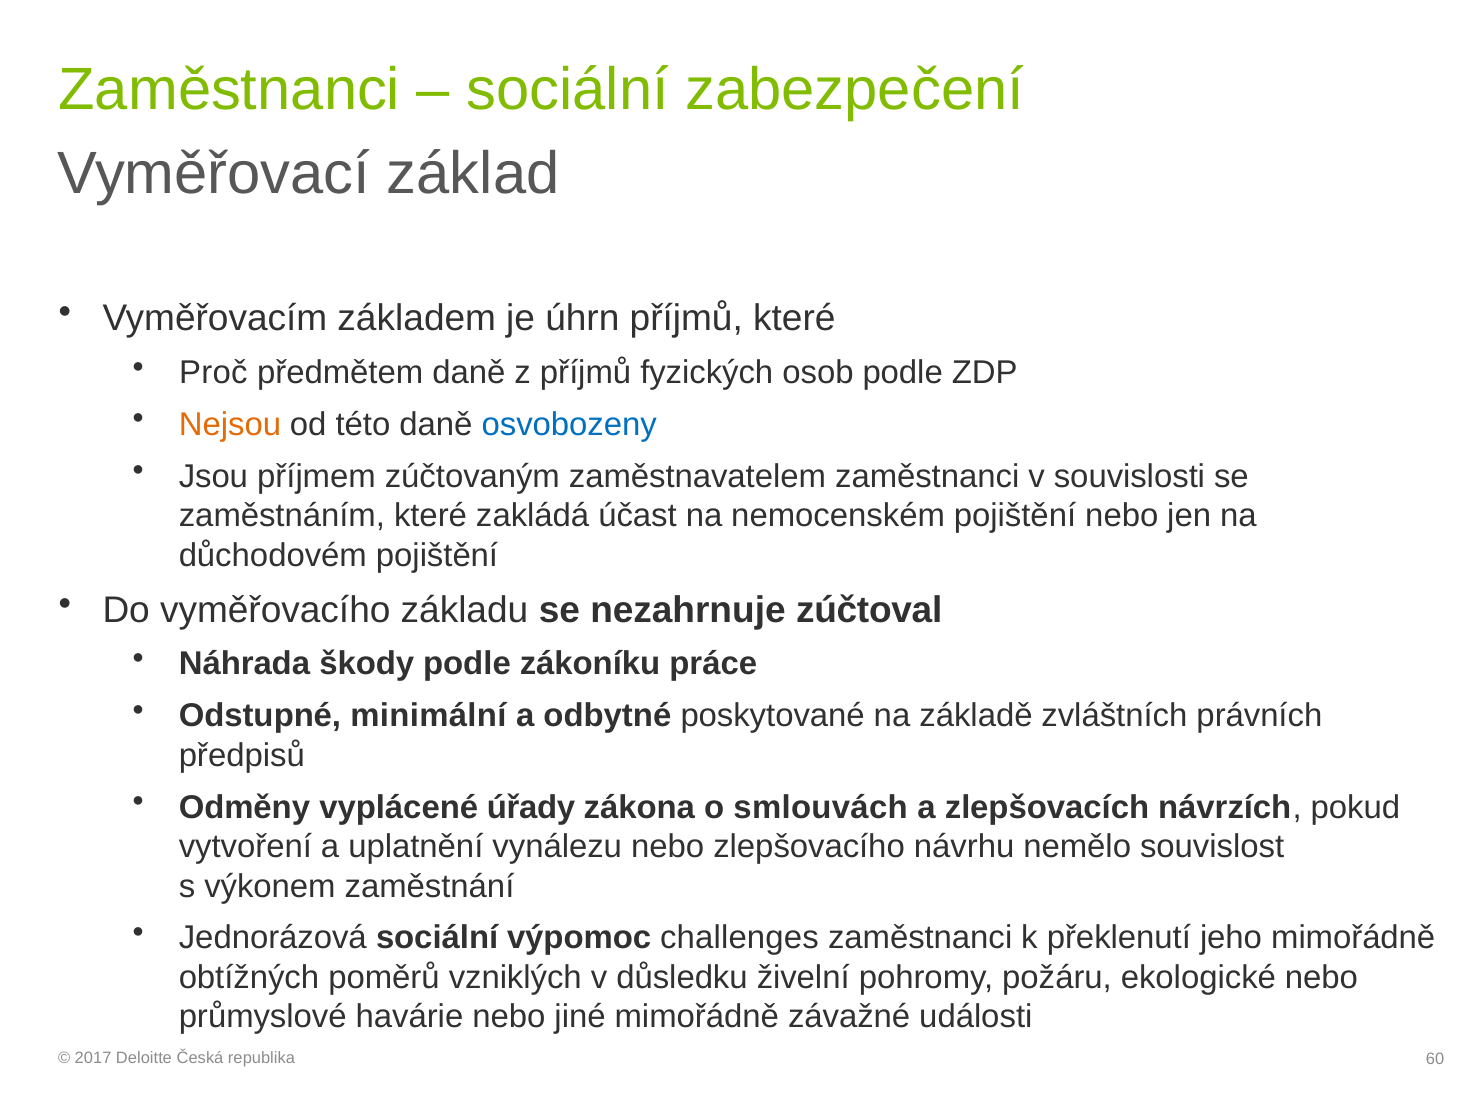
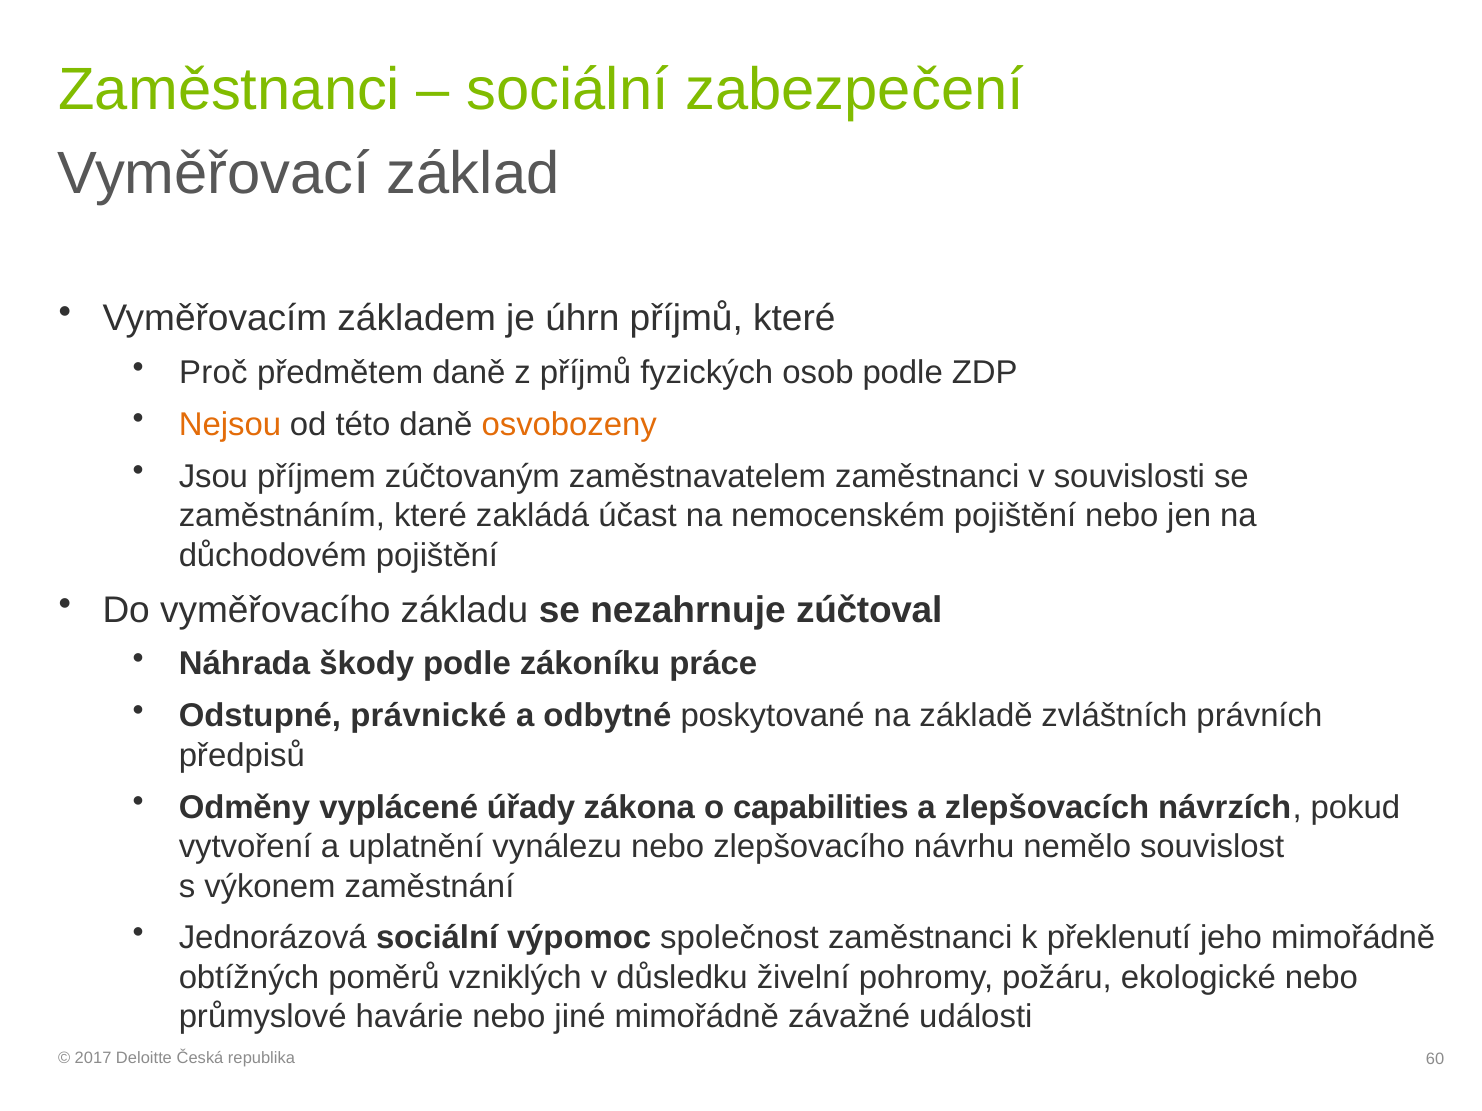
osvobozeny colour: blue -> orange (569, 425)
minimální: minimální -> právnické (428, 716)
smlouvách: smlouvách -> capabilities (821, 808)
challenges: challenges -> společnost (739, 938)
